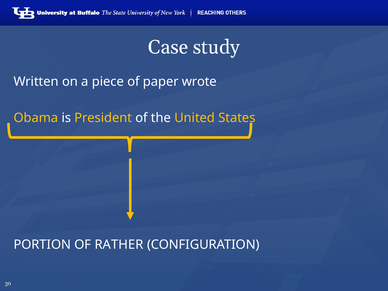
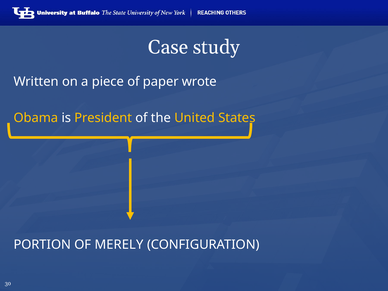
RATHER: RATHER -> MERELY (119, 245)
